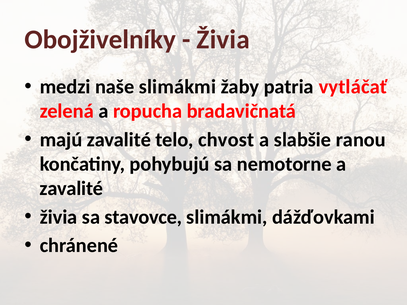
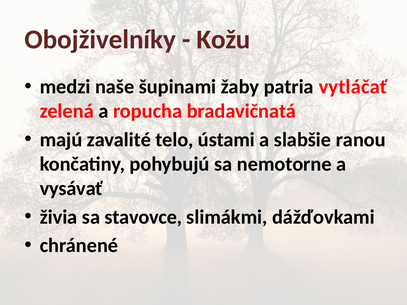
Živia: Živia -> Kožu (223, 40)
naše slimákmi: slimákmi -> šupinami (178, 87)
chvost: chvost -> ústami (226, 140)
zavalité: zavalité -> vysávať (71, 189)
